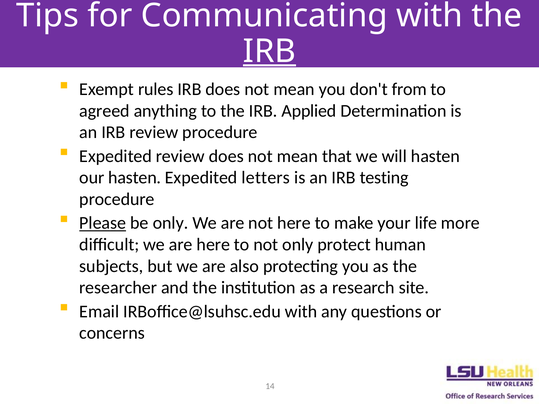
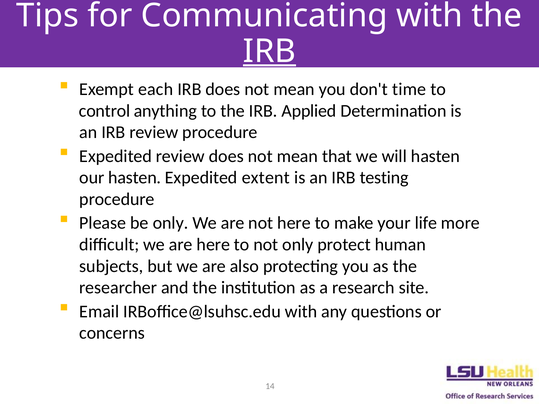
rules: rules -> each (156, 89)
from: from -> time (409, 89)
agreed: agreed -> control (105, 111)
letters: letters -> extent (266, 178)
Please underline: present -> none (103, 223)
